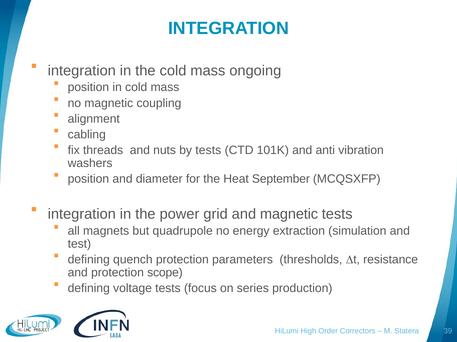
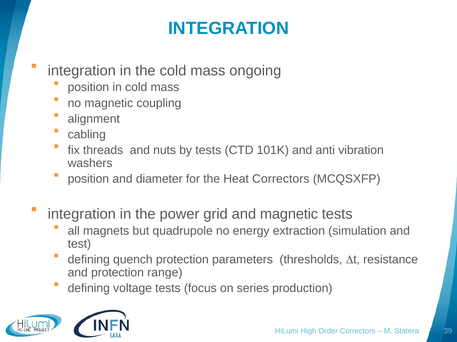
Heat September: September -> Correctors (281, 179)
scope: scope -> range (165, 273)
